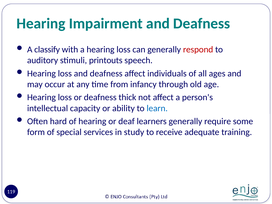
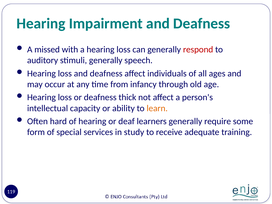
classify: classify -> missed (47, 49)
stimuli printouts: printouts -> generally (106, 60)
learn colour: blue -> orange (157, 108)
